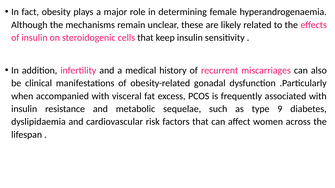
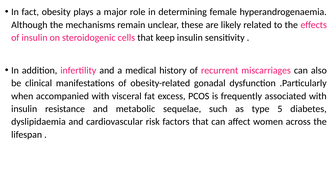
9: 9 -> 5 (280, 109)
